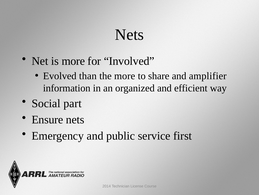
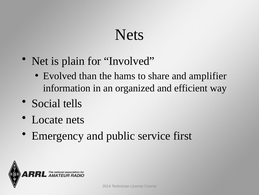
is more: more -> plain (73, 61)
the more: more -> hams (125, 76)
part: part -> tells (73, 103)
Ensure: Ensure -> Locate (47, 119)
